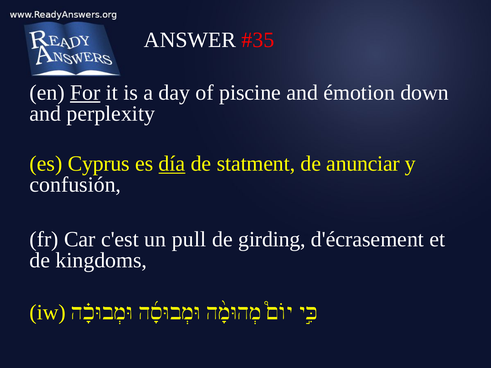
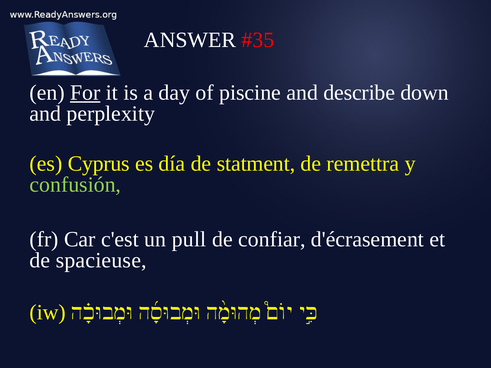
émotion: émotion -> describe (359, 93)
día underline: present -> none (172, 164)
anunciar: anunciar -> remettra (363, 164)
confusión colour: white -> light green (75, 185)
girding: girding -> confiar (272, 240)
kingdoms: kingdoms -> spacieuse (101, 261)
